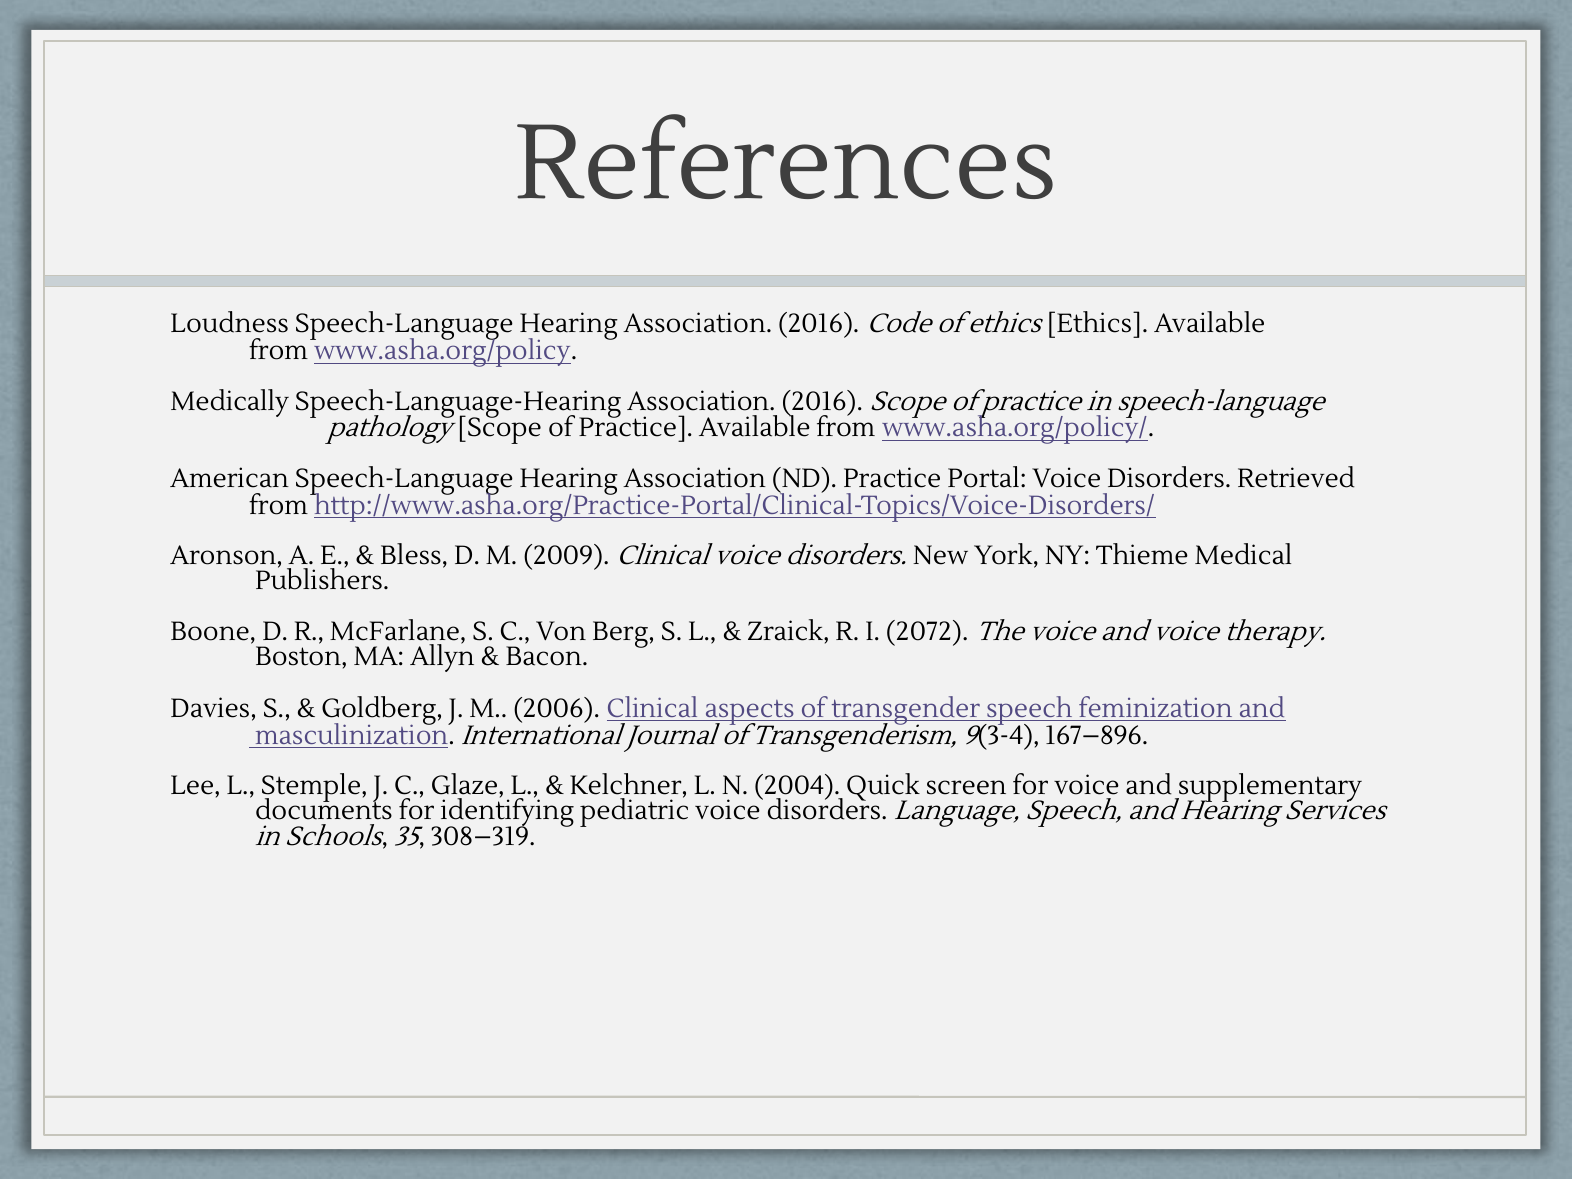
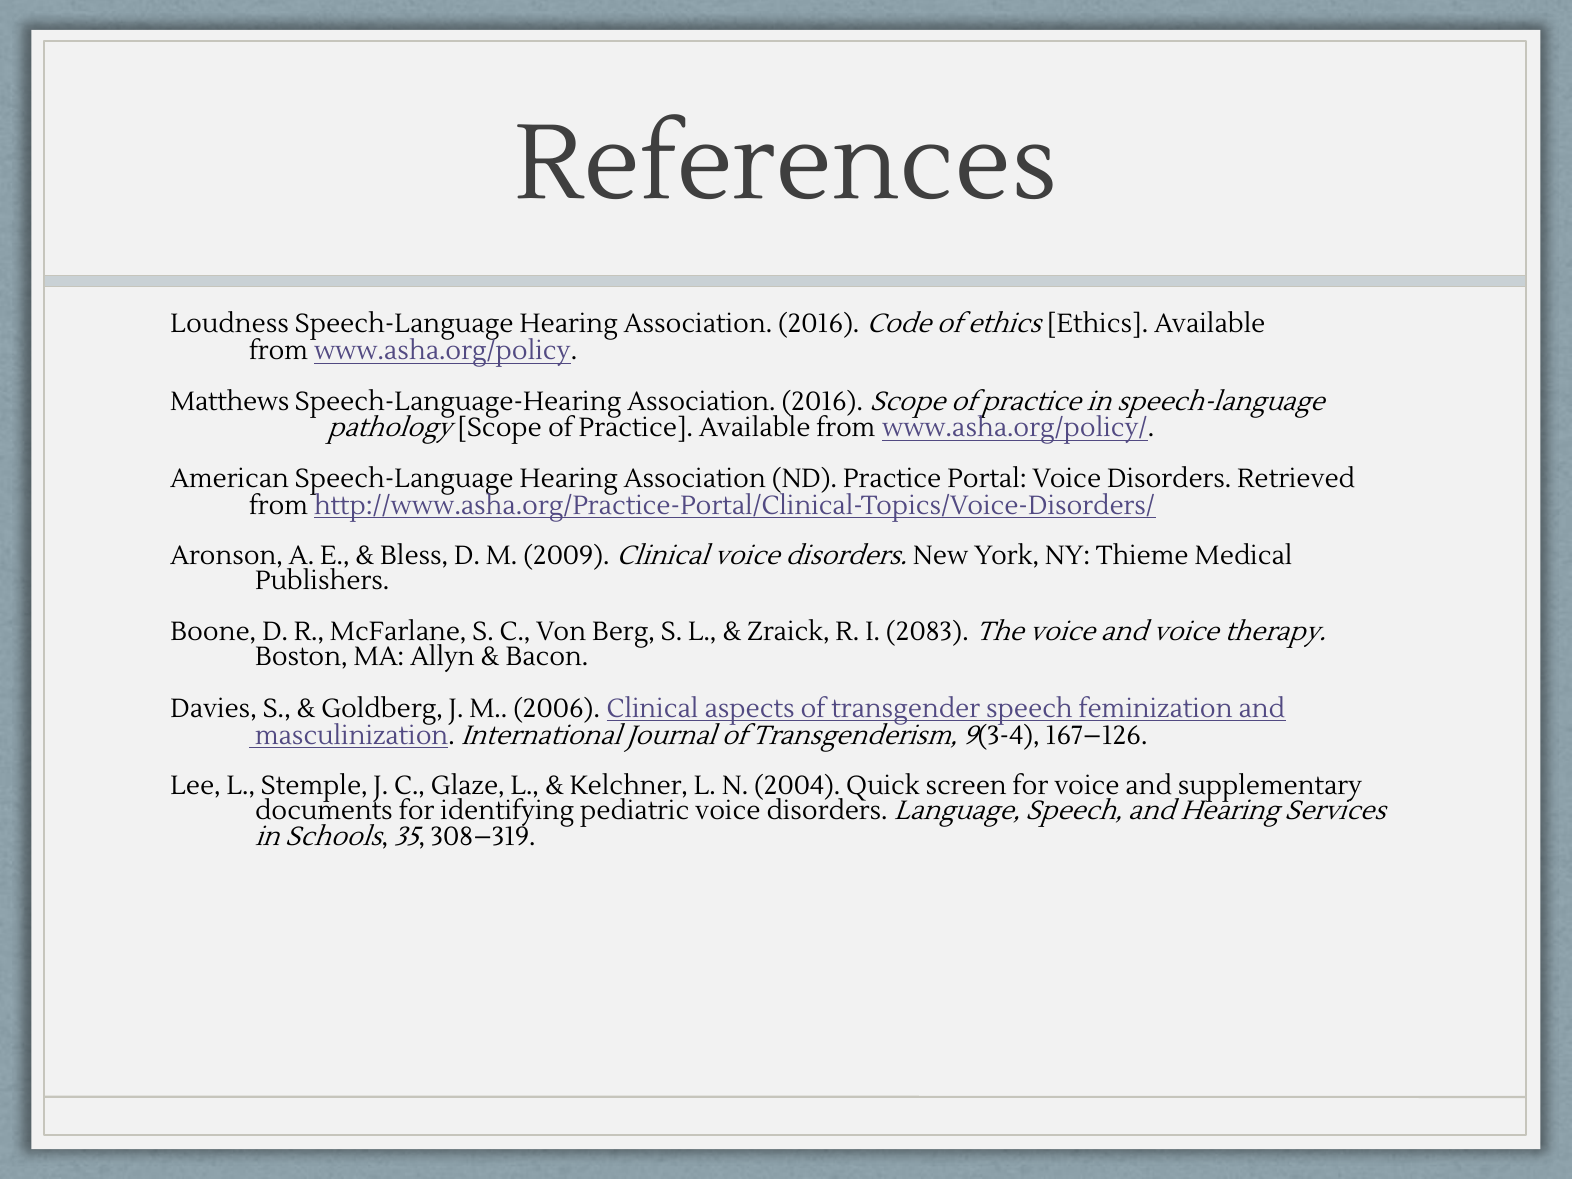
Medically: Medically -> Matthews (230, 402)
2072: 2072 -> 2083 (927, 632)
167–896: 167–896 -> 167–126 (1097, 736)
